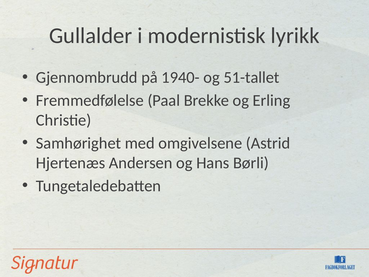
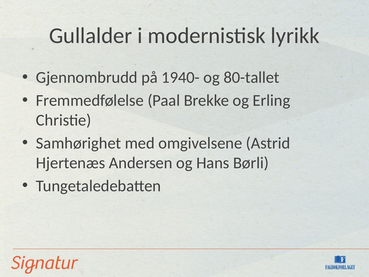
51-tallet: 51-tallet -> 80-tallet (251, 77)
